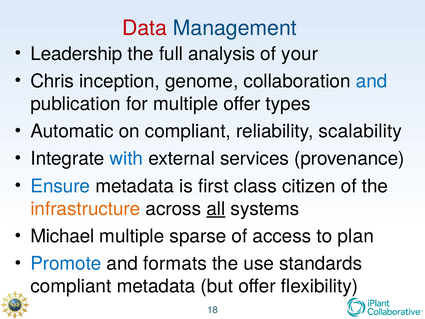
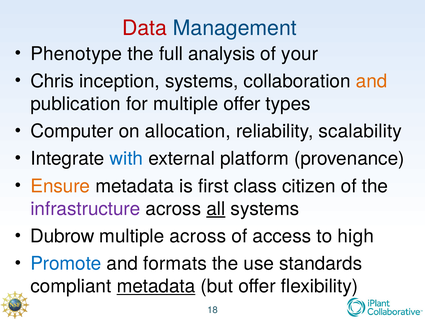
Leadership: Leadership -> Phenotype (76, 54)
inception genome: genome -> systems (202, 81)
and colour: blue -> orange (372, 81)
Automatic: Automatic -> Computer (72, 131)
on compliant: compliant -> allocation (188, 131)
services: services -> platform (254, 159)
Ensure colour: blue -> orange (60, 186)
infrastructure colour: orange -> purple (85, 209)
Michael: Michael -> Dubrow (62, 236)
multiple sparse: sparse -> across (198, 236)
plan: plan -> high (356, 236)
metadata underline: none -> present (156, 286)
